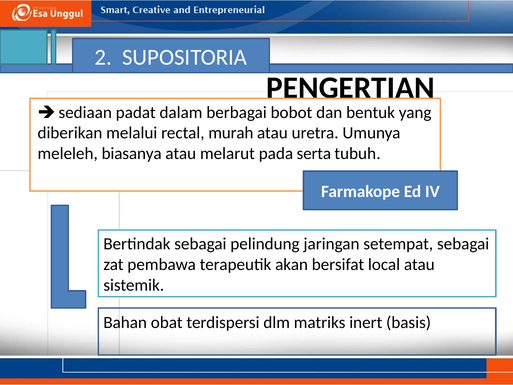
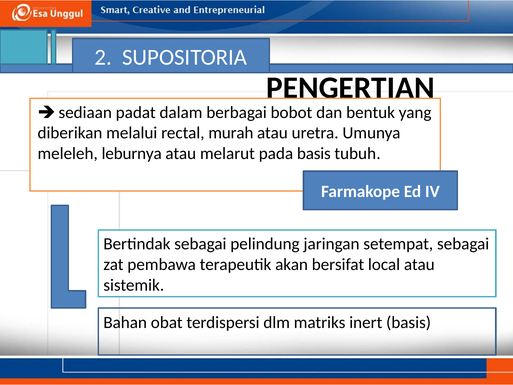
biasanya: biasanya -> leburnya (132, 153)
pada serta: serta -> basis (314, 153)
